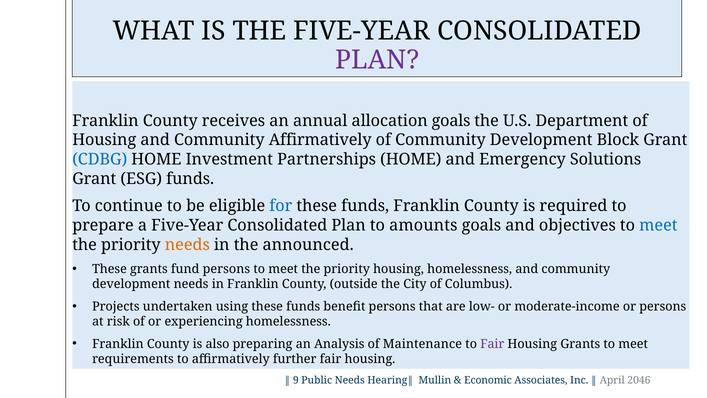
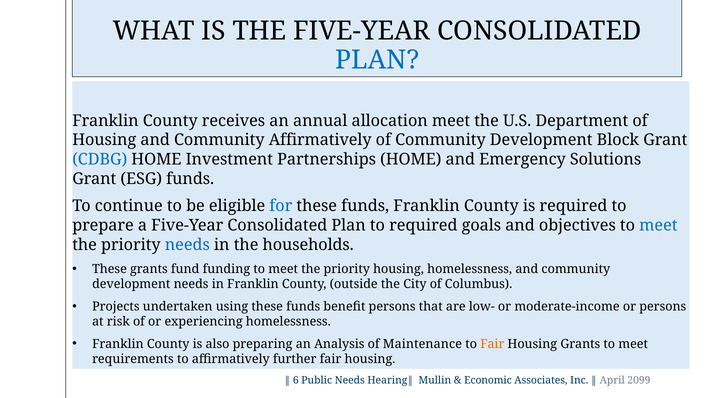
PLAN colour: purple -> blue (377, 60)
allocation goals: goals -> meet (451, 121)
to amounts: amounts -> required (423, 225)
needs colour: orange -> blue (187, 245)
announced: announced -> households (308, 245)
fund persons: persons -> funding (226, 269)
Fair colour: purple -> orange (492, 344)
9: 9 -> 6 (296, 380)
2046: 2046 -> 2099 (639, 380)
